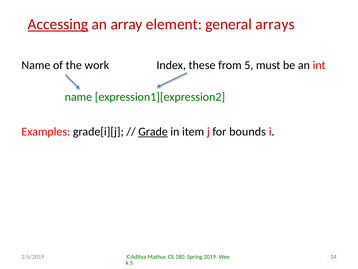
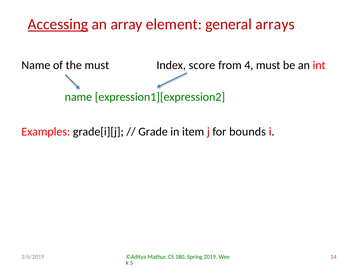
the work: work -> must (97, 65)
these: these -> score (202, 65)
from 5: 5 -> 4 (249, 65)
Grade underline: present -> none (153, 131)
